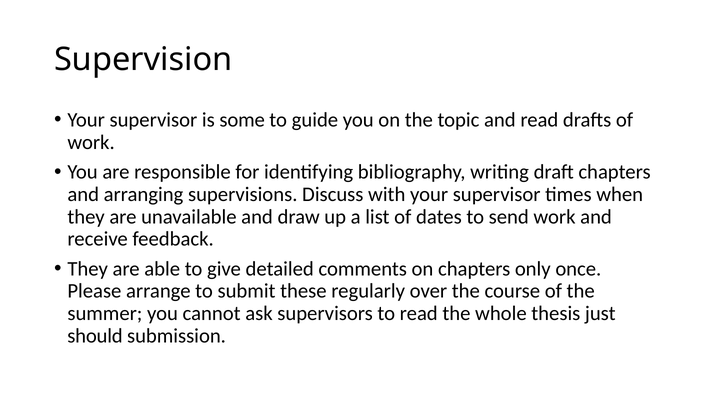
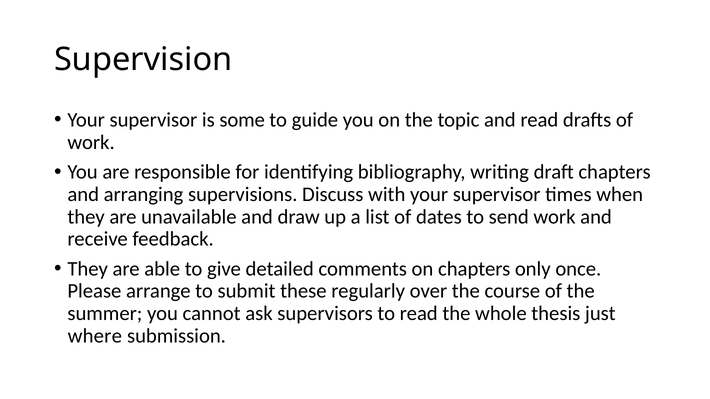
should: should -> where (95, 336)
